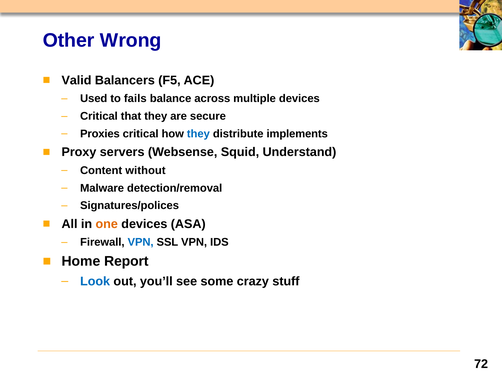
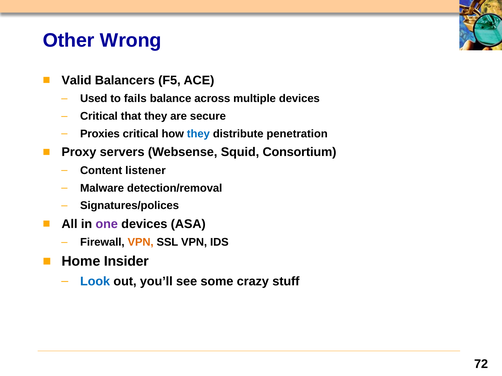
implements: implements -> penetration (297, 134)
Understand: Understand -> Consortium (299, 152)
without: without -> listener (145, 171)
one colour: orange -> purple (107, 224)
VPN colour: blue -> orange (141, 243)
Report: Report -> Insider (126, 262)
